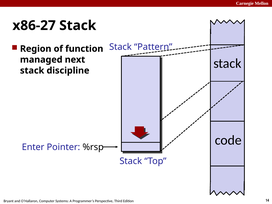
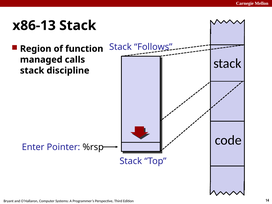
x86-27: x86-27 -> x86-13 (34, 26)
Pattern: Pattern -> Follows (153, 47)
next: next -> calls (75, 60)
